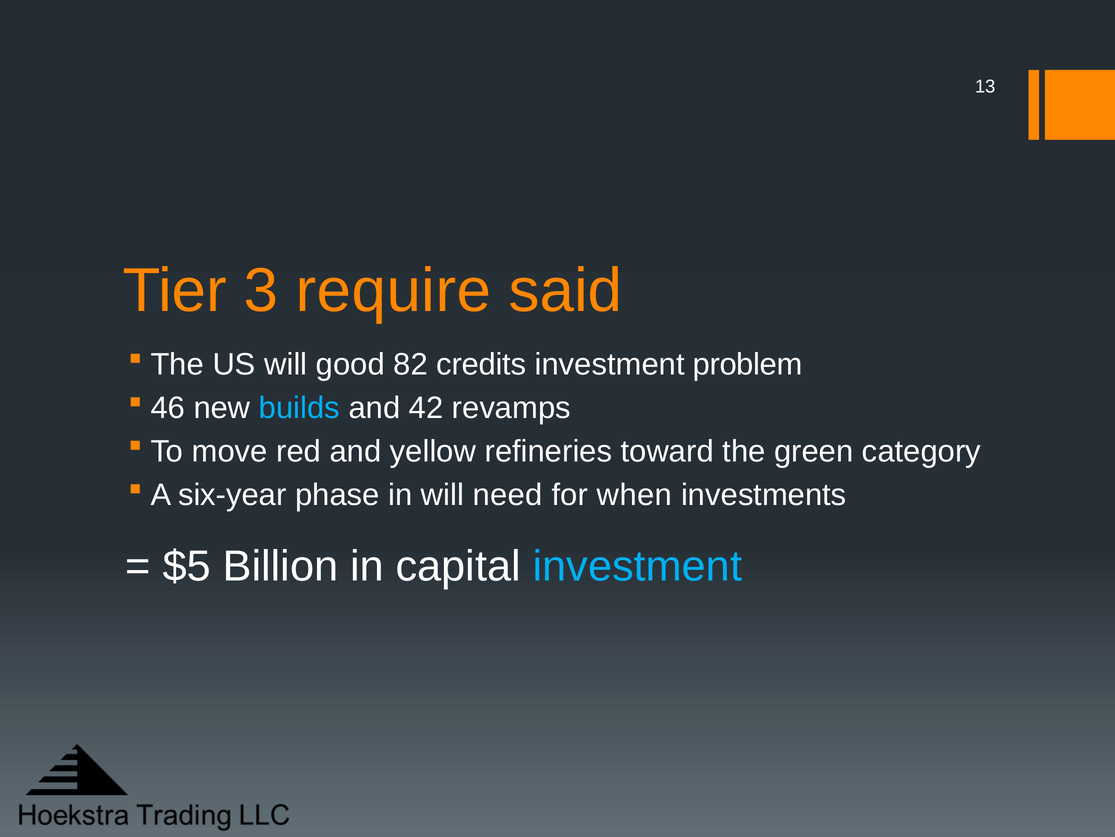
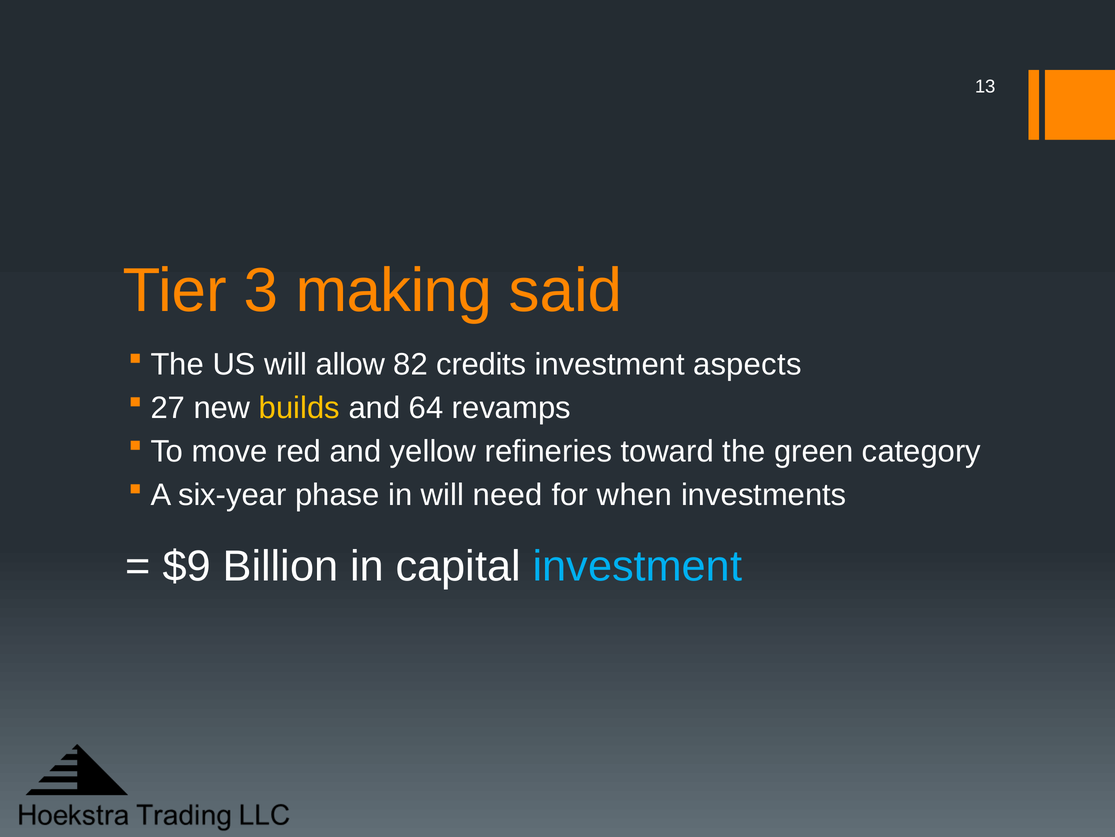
require: require -> making (394, 291)
good: good -> allow (350, 364)
problem: problem -> aspects (747, 364)
46: 46 -> 27 (168, 408)
builds colour: light blue -> yellow (299, 408)
42: 42 -> 64 (426, 408)
$5: $5 -> $9 (187, 566)
